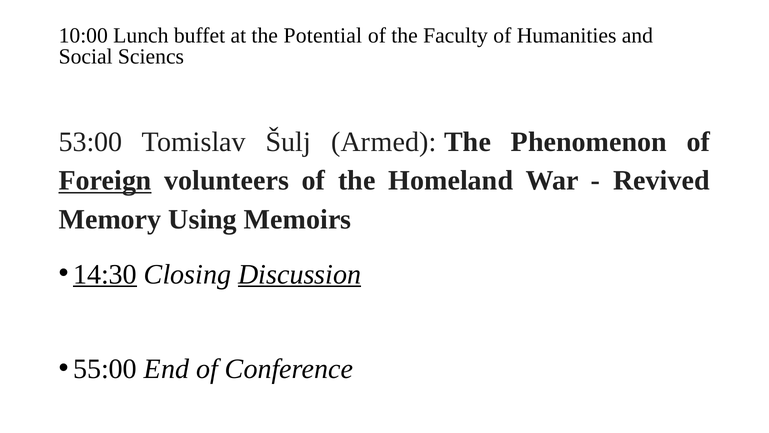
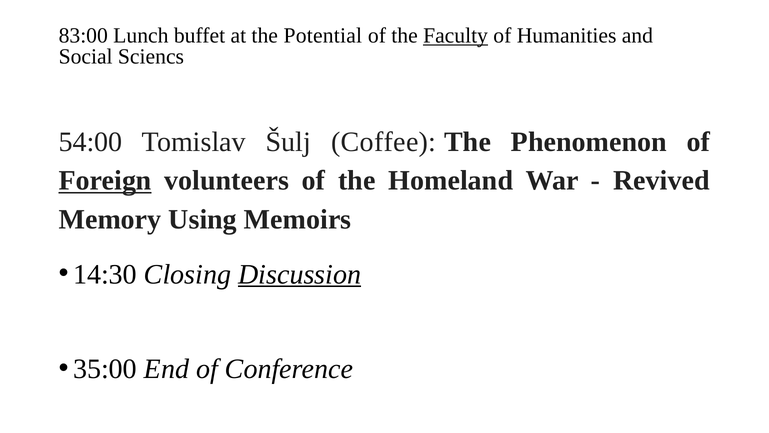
10:00: 10:00 -> 83:00 (83, 36)
Faculty underline: none -> present (456, 36)
53:00: 53:00 -> 54:00 (91, 142)
Armed: Armed -> Coffee (384, 142)
14:30 underline: present -> none (105, 274)
55:00: 55:00 -> 35:00 (105, 369)
